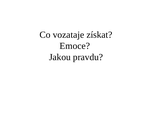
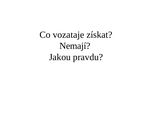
Emoce: Emoce -> Nemají (75, 46)
